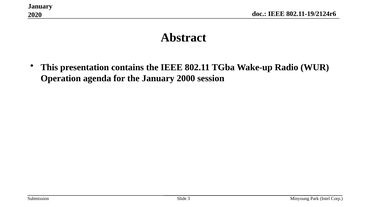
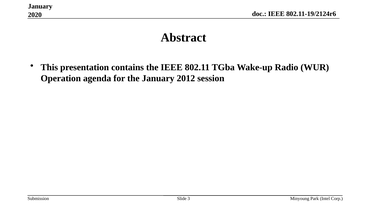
2000: 2000 -> 2012 (186, 78)
